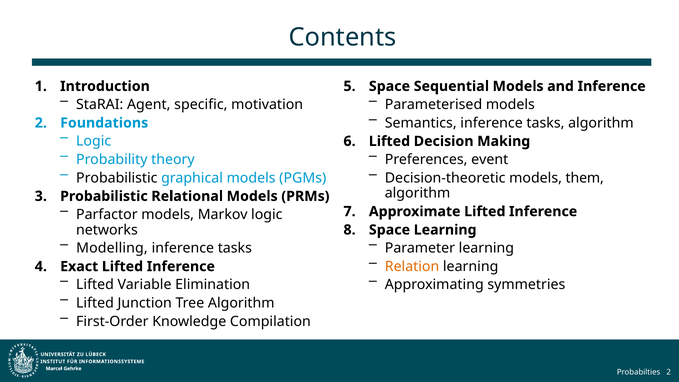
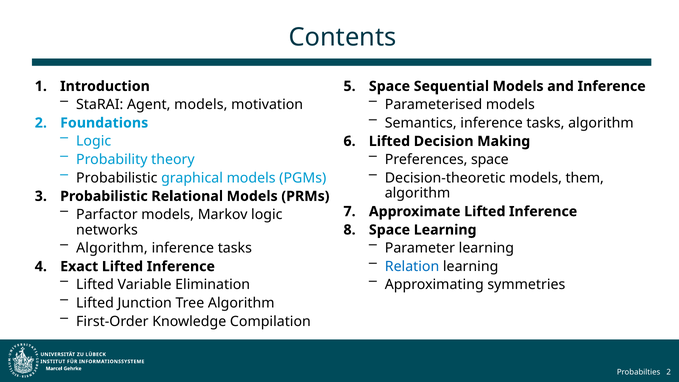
Agent specific: specific -> models (201, 105)
Preferences event: event -> space (490, 160)
Modelling: Modelling -> Algorithm (112, 248)
Relation colour: orange -> blue (412, 266)
